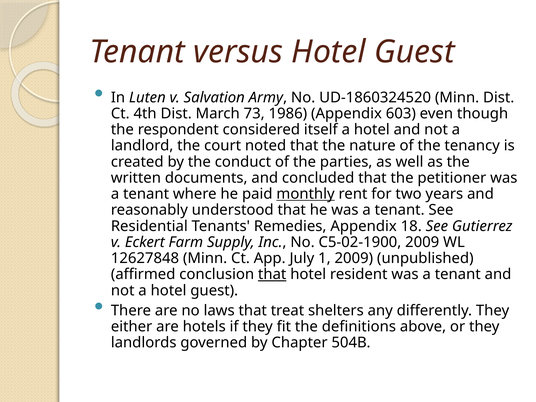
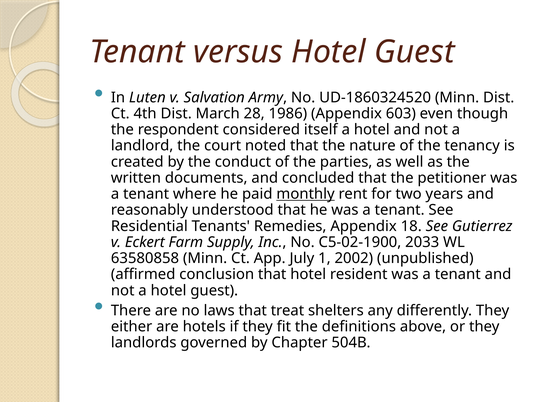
73: 73 -> 28 (254, 114)
C5-02-1900 2009: 2009 -> 2033 (422, 242)
12627848: 12627848 -> 63580858 (145, 258)
1 2009: 2009 -> 2002 (354, 258)
that underline: present -> none (272, 274)
